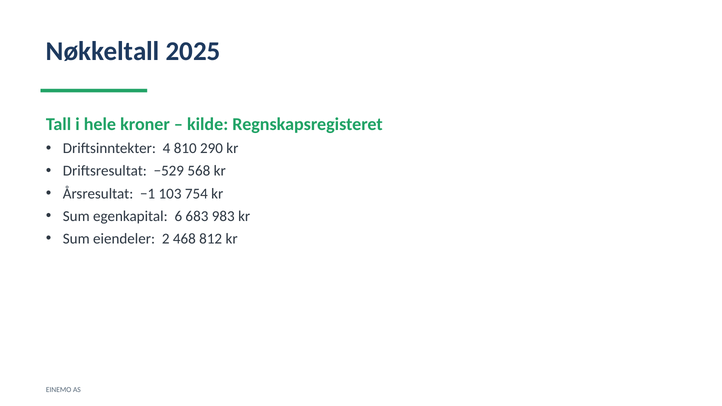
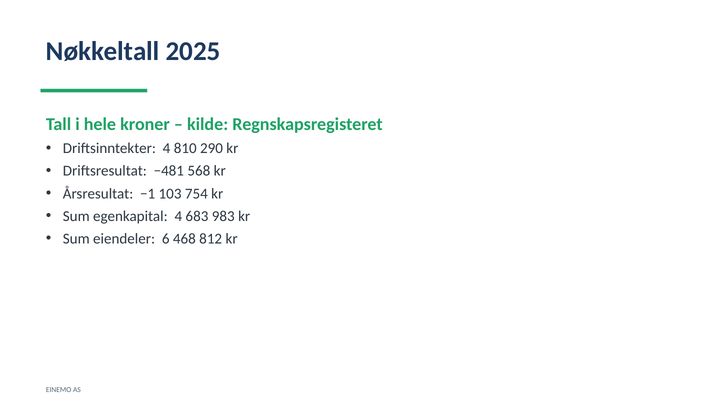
−529: −529 -> −481 (169, 171)
egenkapital 6: 6 -> 4 (178, 216)
2: 2 -> 6 (166, 239)
